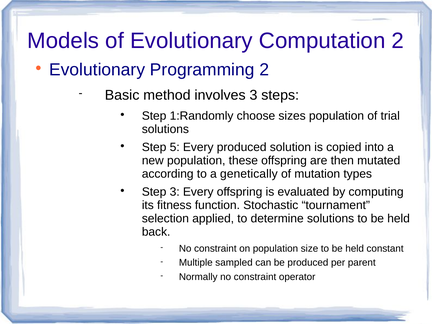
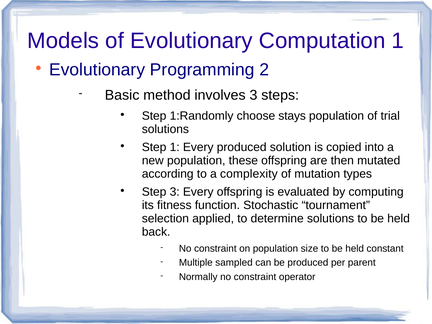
Computation 2: 2 -> 1 (398, 41)
sizes: sizes -> stays (292, 116)
Step 5: 5 -> 1 (175, 147)
genetically: genetically -> complexity (249, 174)
